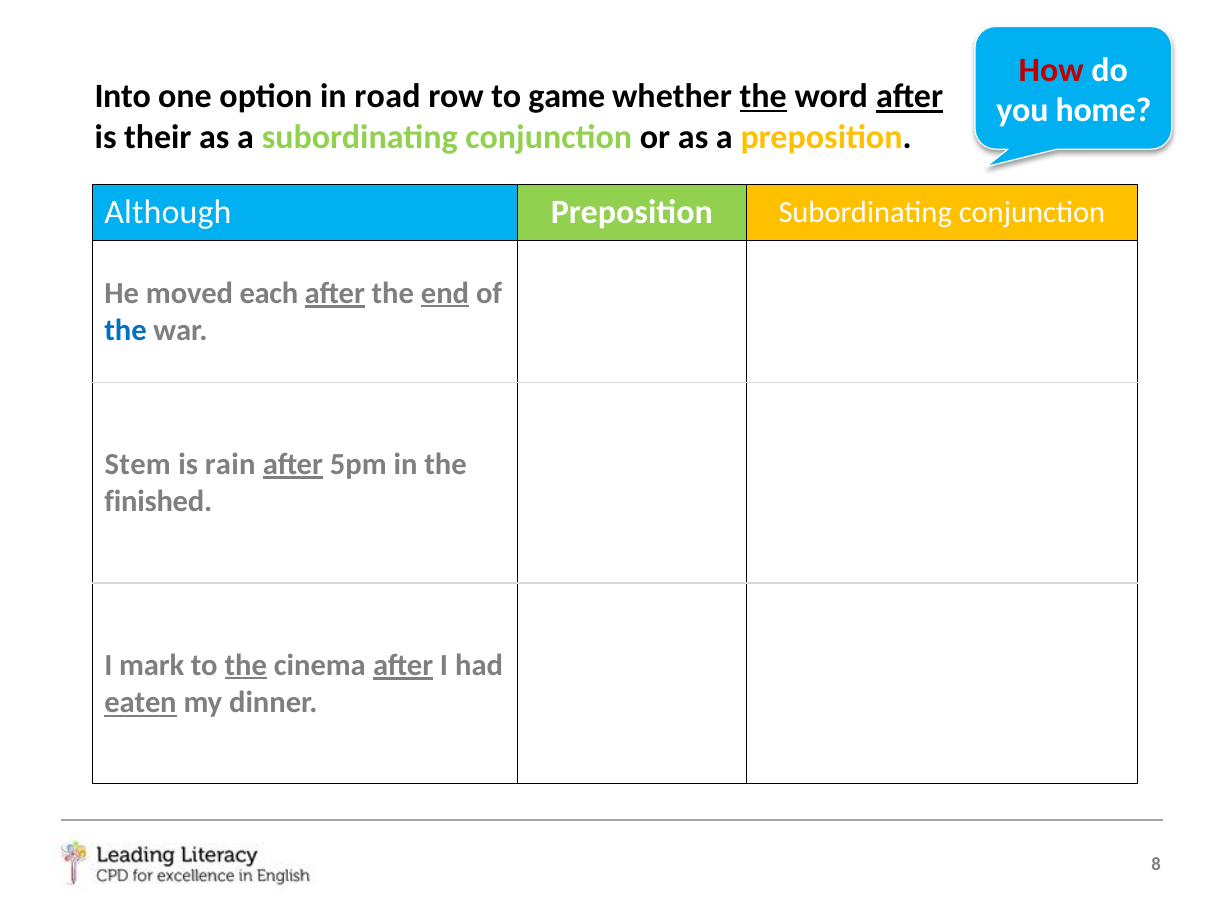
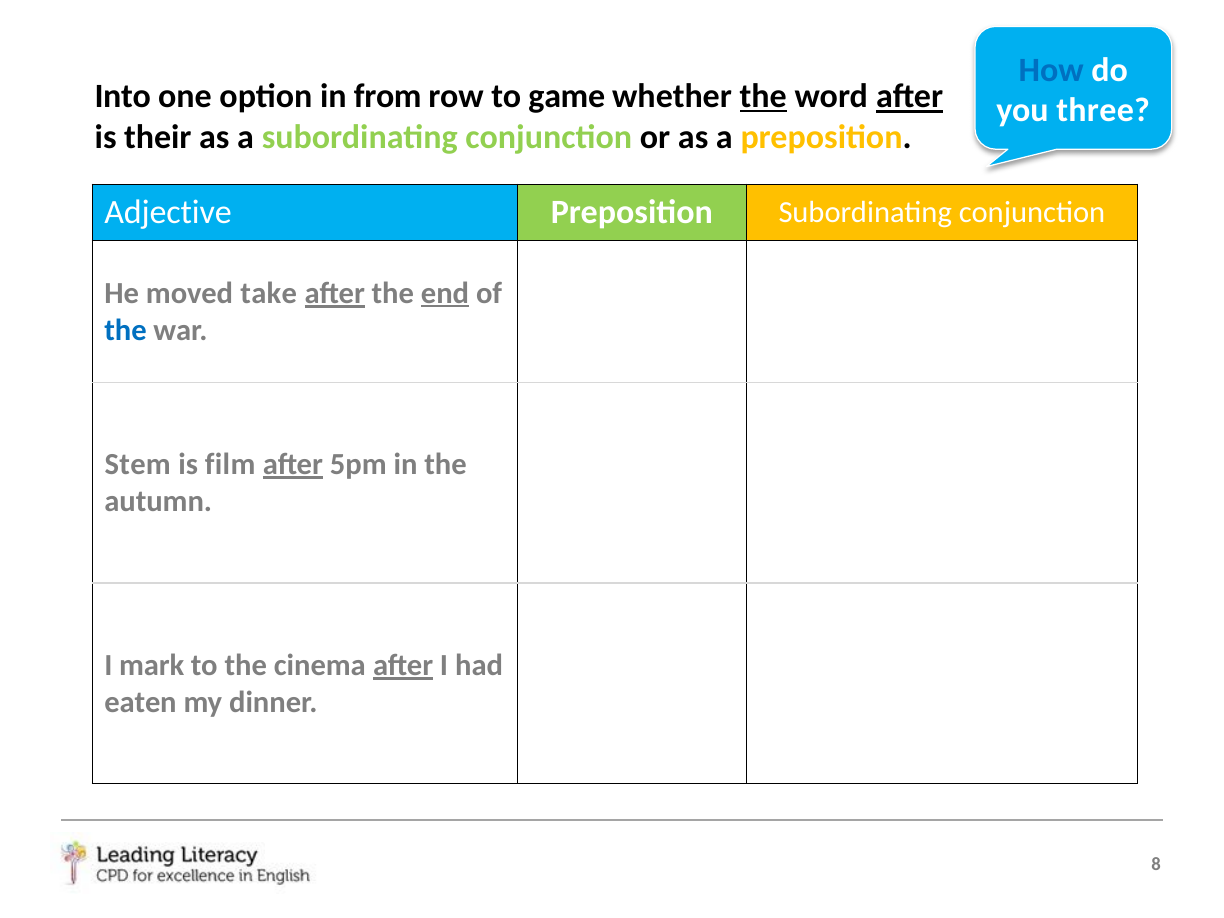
How colour: red -> blue (1051, 70)
road: road -> from (388, 97)
home: home -> three (1103, 111)
Although: Although -> Adjective (168, 213)
each: each -> take (269, 293)
rain: rain -> film (230, 464)
finished: finished -> autumn (158, 502)
the underline: present -> none (246, 665)
eaten underline: present -> none (141, 702)
